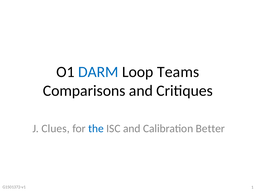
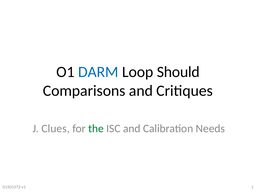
Teams: Teams -> Should (178, 72)
the colour: blue -> green (96, 128)
Better: Better -> Needs (210, 128)
